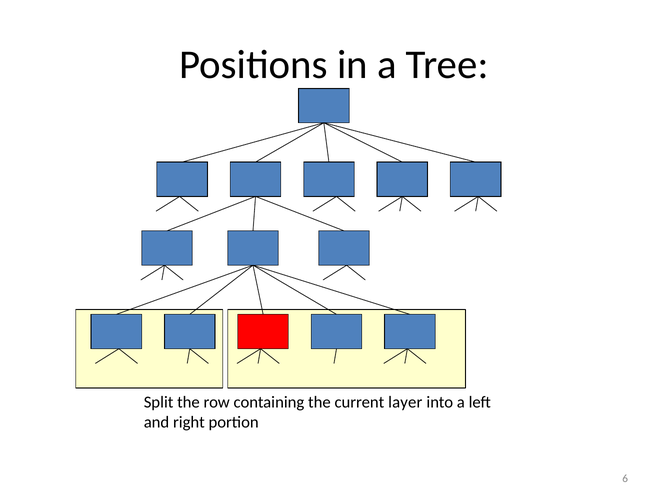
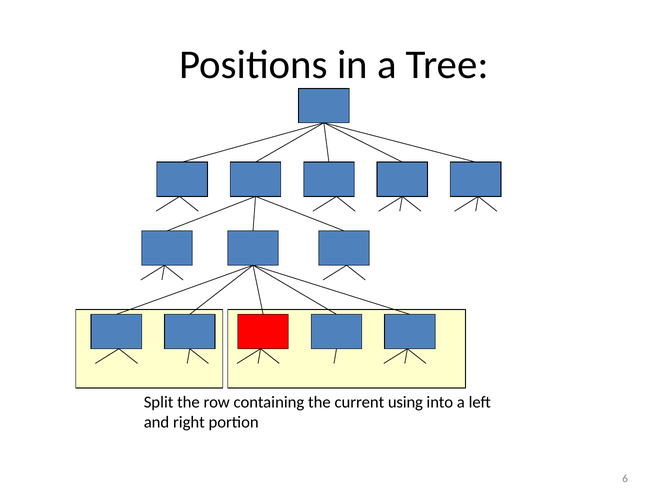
layer: layer -> using (405, 402)
